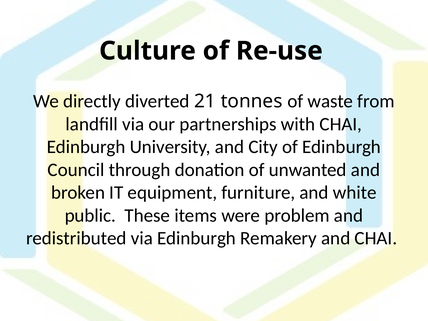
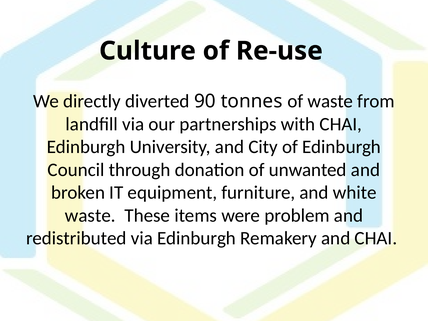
21: 21 -> 90 (205, 101)
public: public -> waste (90, 215)
